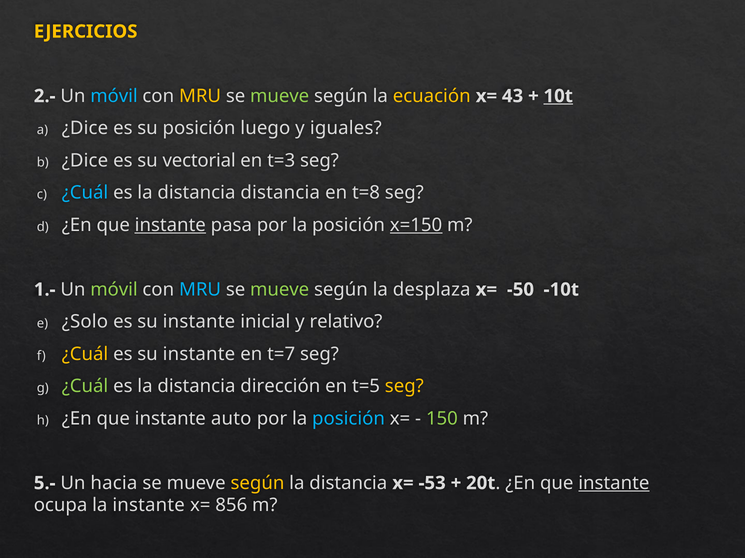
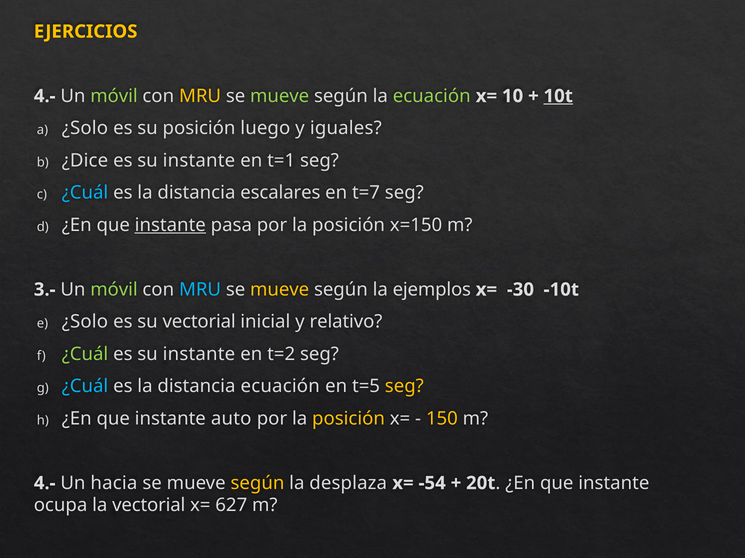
2.-: 2.- -> 4.- (45, 96)
móvil colour: light blue -> light green (114, 96)
ecuación colour: yellow -> light green (432, 96)
43: 43 -> 10 (513, 96)
¿Dice: ¿Dice -> ¿Solo (85, 128)
vectorial: vectorial -> instante (199, 161)
t=3: t=3 -> t=1 (281, 161)
distancia distancia: distancia -> escalares (280, 193)
t=8: t=8 -> t=7 (366, 193)
x=150 underline: present -> none (416, 225)
1.-: 1.- -> 3.- (45, 290)
mueve colour: light green -> yellow (280, 290)
desplaza: desplaza -> ejemplos (432, 290)
-50: -50 -> -30 (520, 290)
instante: instante -> vectorial (199, 322)
¿Cuál colour: yellow -> light green (85, 355)
t=7: t=7 -> t=2 (281, 355)
¿Cuál colour: light green -> light blue (85, 387)
distancia dirección: dirección -> ecuación (280, 387)
posición colour: light blue -> yellow (349, 419)
150 colour: light green -> yellow (442, 419)
5.-: 5.- -> 4.- (45, 484)
distancia: distancia -> desplaza (348, 484)
-53: -53 -> -54 (432, 484)
instante underline: present -> none (614, 484)
la instante: instante -> vectorial (149, 506)
856: 856 -> 627 (231, 506)
